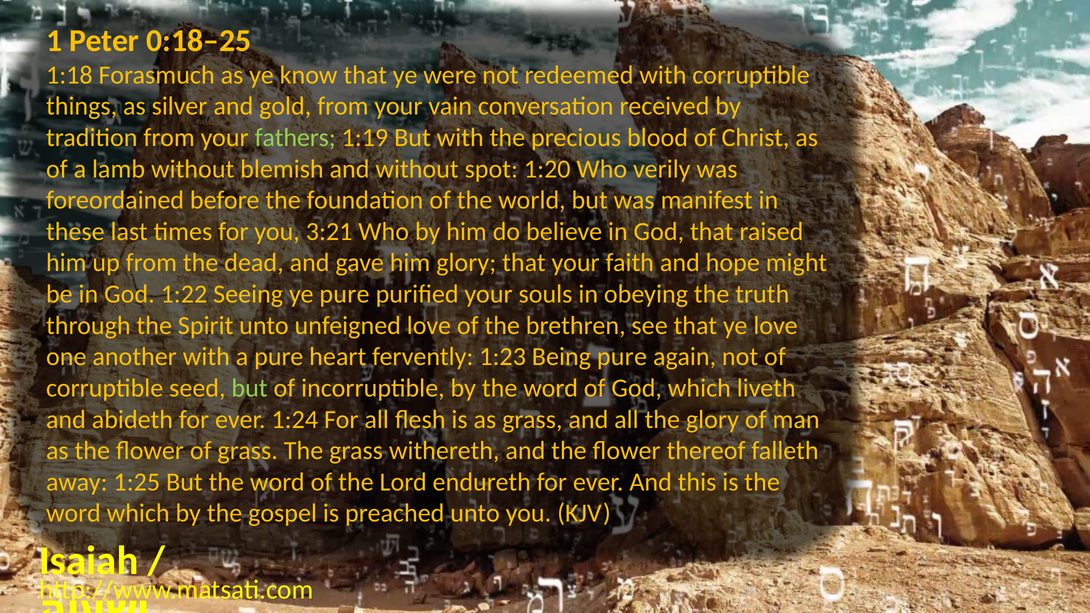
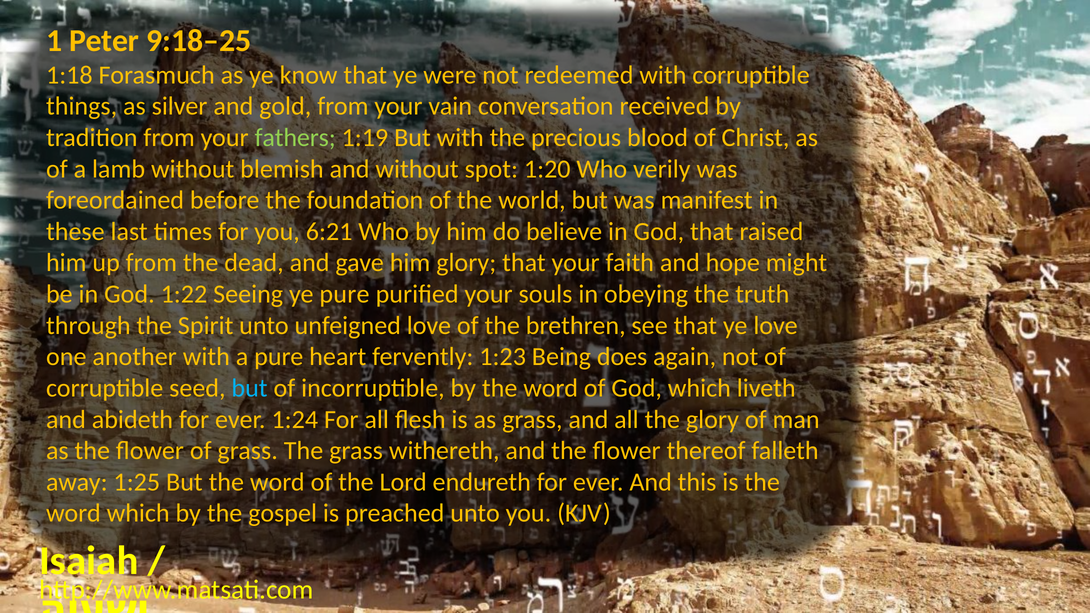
0:18–25: 0:18–25 -> 9:18–25 (199, 41)
3:21: 3:21 -> 6:21 (329, 232)
Being pure: pure -> does (622, 357)
but colour: light green -> light blue (250, 388)
